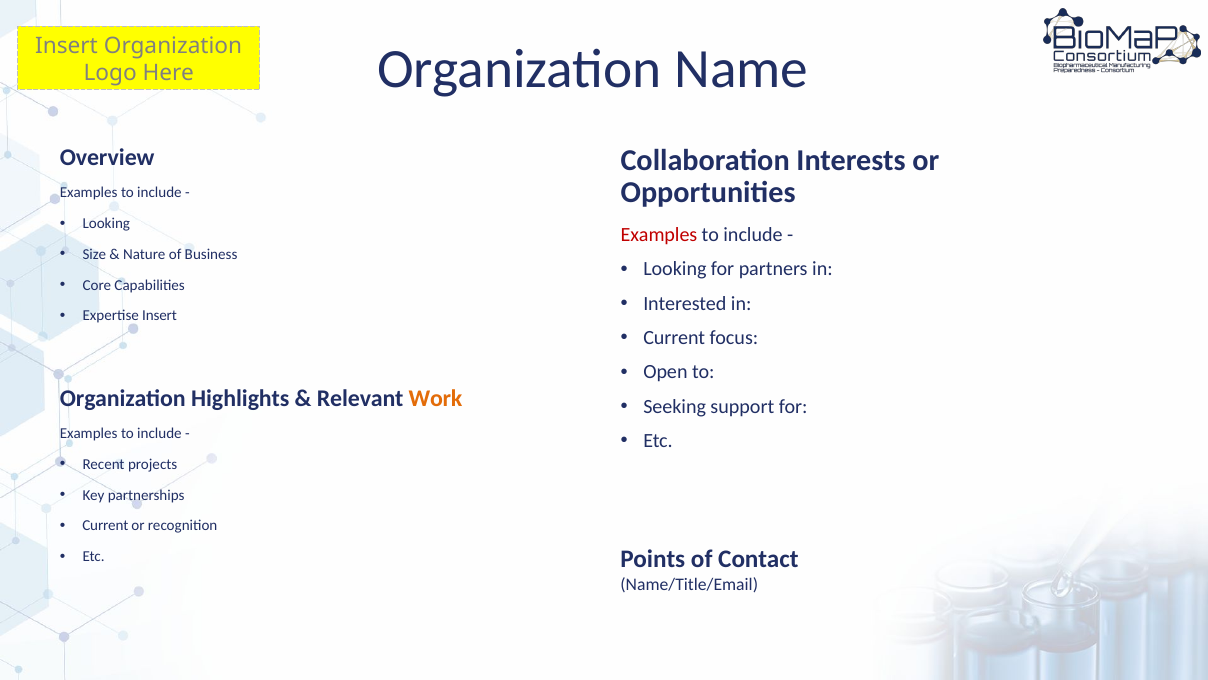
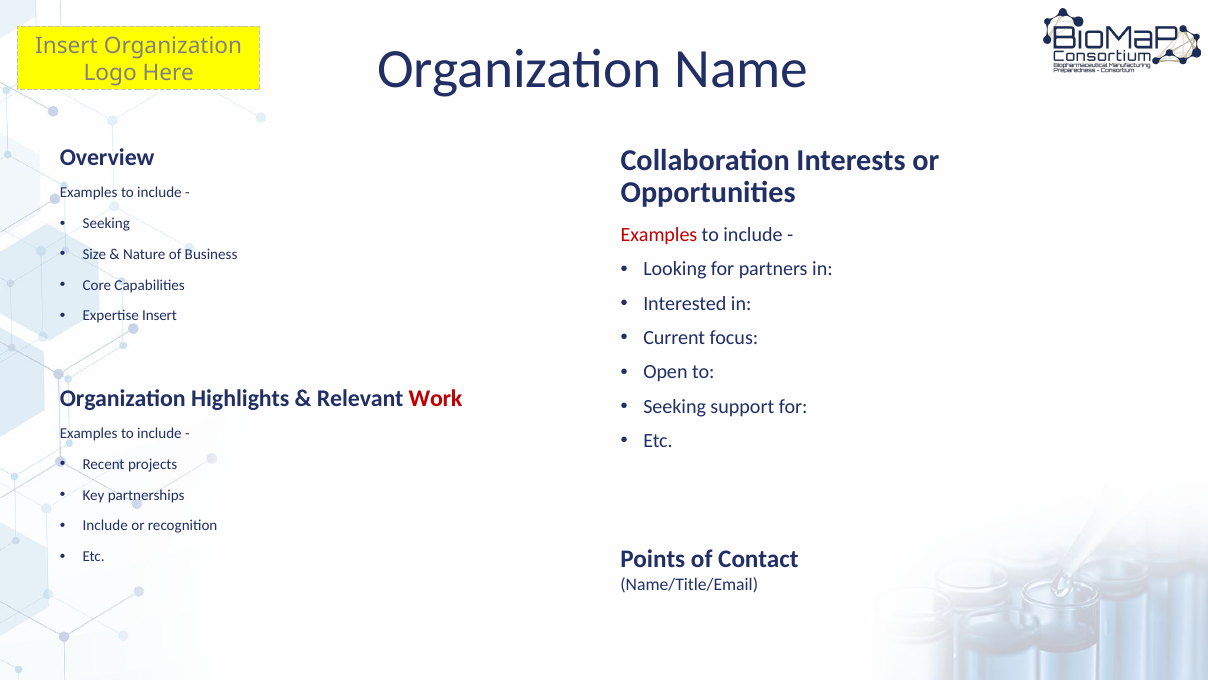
Looking: Looking -> Seeking (106, 224)
Work colour: orange -> red (435, 398)
Current: Current -> Include (105, 526)
